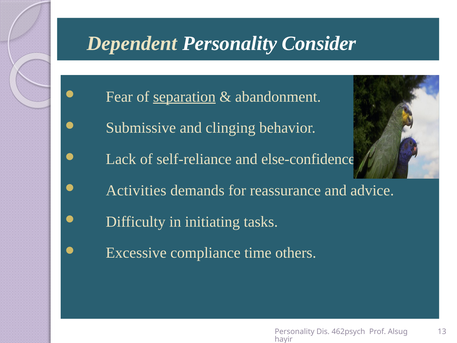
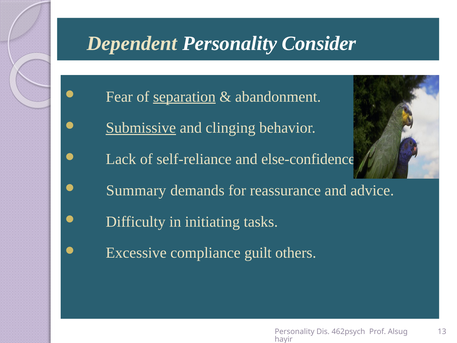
Submissive underline: none -> present (141, 128)
Activities: Activities -> Summary (136, 190)
time: time -> guilt (258, 253)
